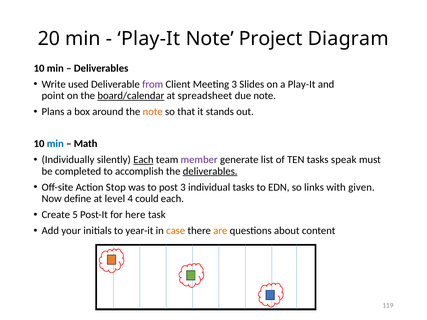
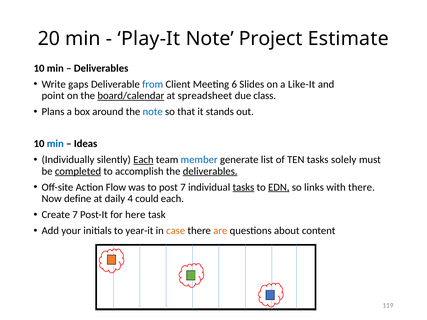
Diagram: Diagram -> Estimate (348, 39)
used: used -> gaps (78, 84)
from colour: purple -> blue (153, 84)
Meeting 3: 3 -> 6 (234, 84)
a Play-It: Play-It -> Like-It (302, 84)
due note: note -> class (265, 96)
note colour: orange -> blue (153, 112)
Math: Math -> Ideas (86, 144)
member colour: purple -> blue (199, 160)
speak: speak -> solely (344, 160)
completed underline: none -> present (78, 171)
Stop: Stop -> Flow (116, 187)
post 3: 3 -> 7 (183, 187)
tasks underline: none -> present (243, 187)
EDN underline: none -> present (279, 187)
with given: given -> there (361, 187)
level: level -> daily (115, 199)
Create 5: 5 -> 7 (75, 215)
